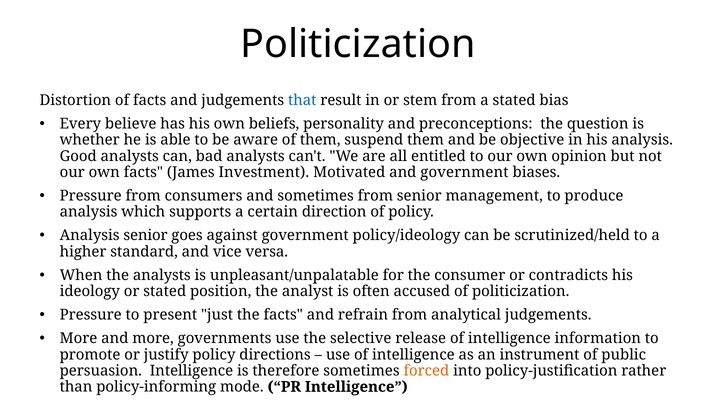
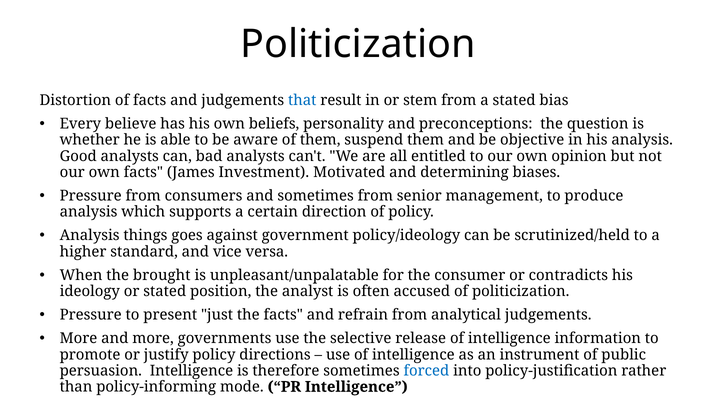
and government: government -> determining (465, 172)
Analysis senior: senior -> things (145, 235)
the analysts: analysts -> brought (162, 275)
forced colour: orange -> blue (426, 371)
